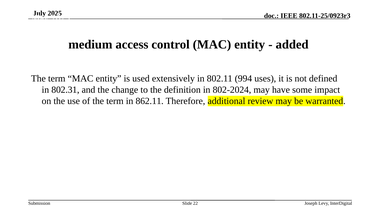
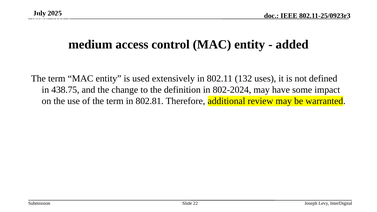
994: 994 -> 132 (243, 78)
802.31: 802.31 -> 438.75 (65, 90)
862.11: 862.11 -> 802.81 (150, 101)
